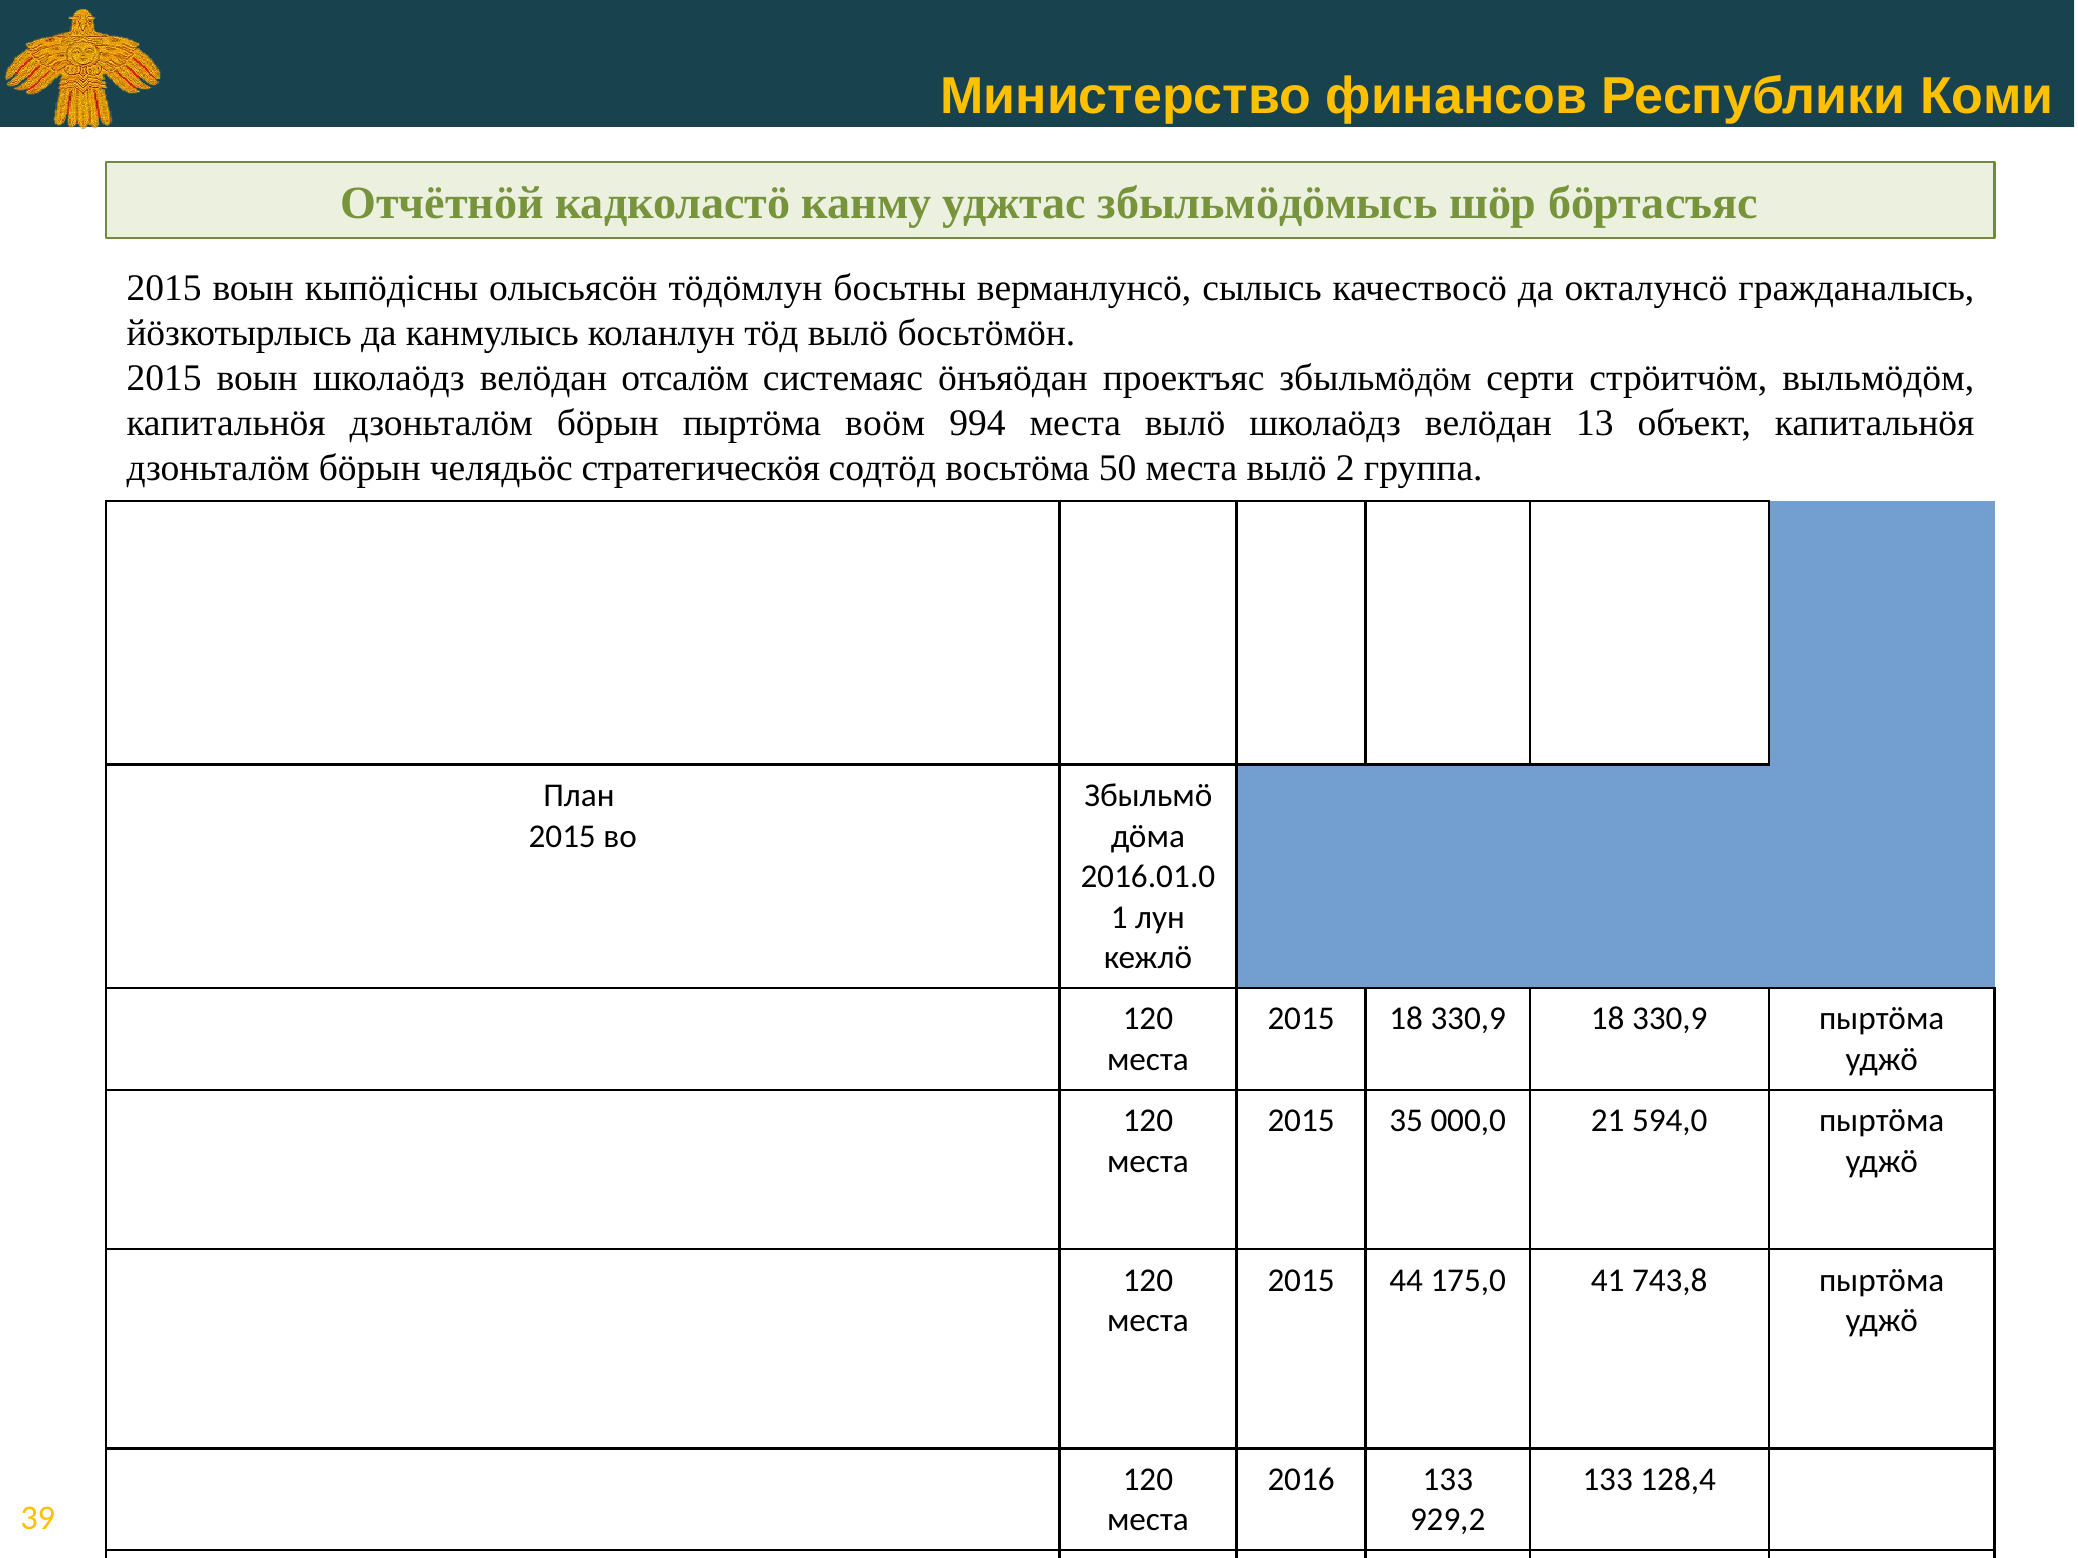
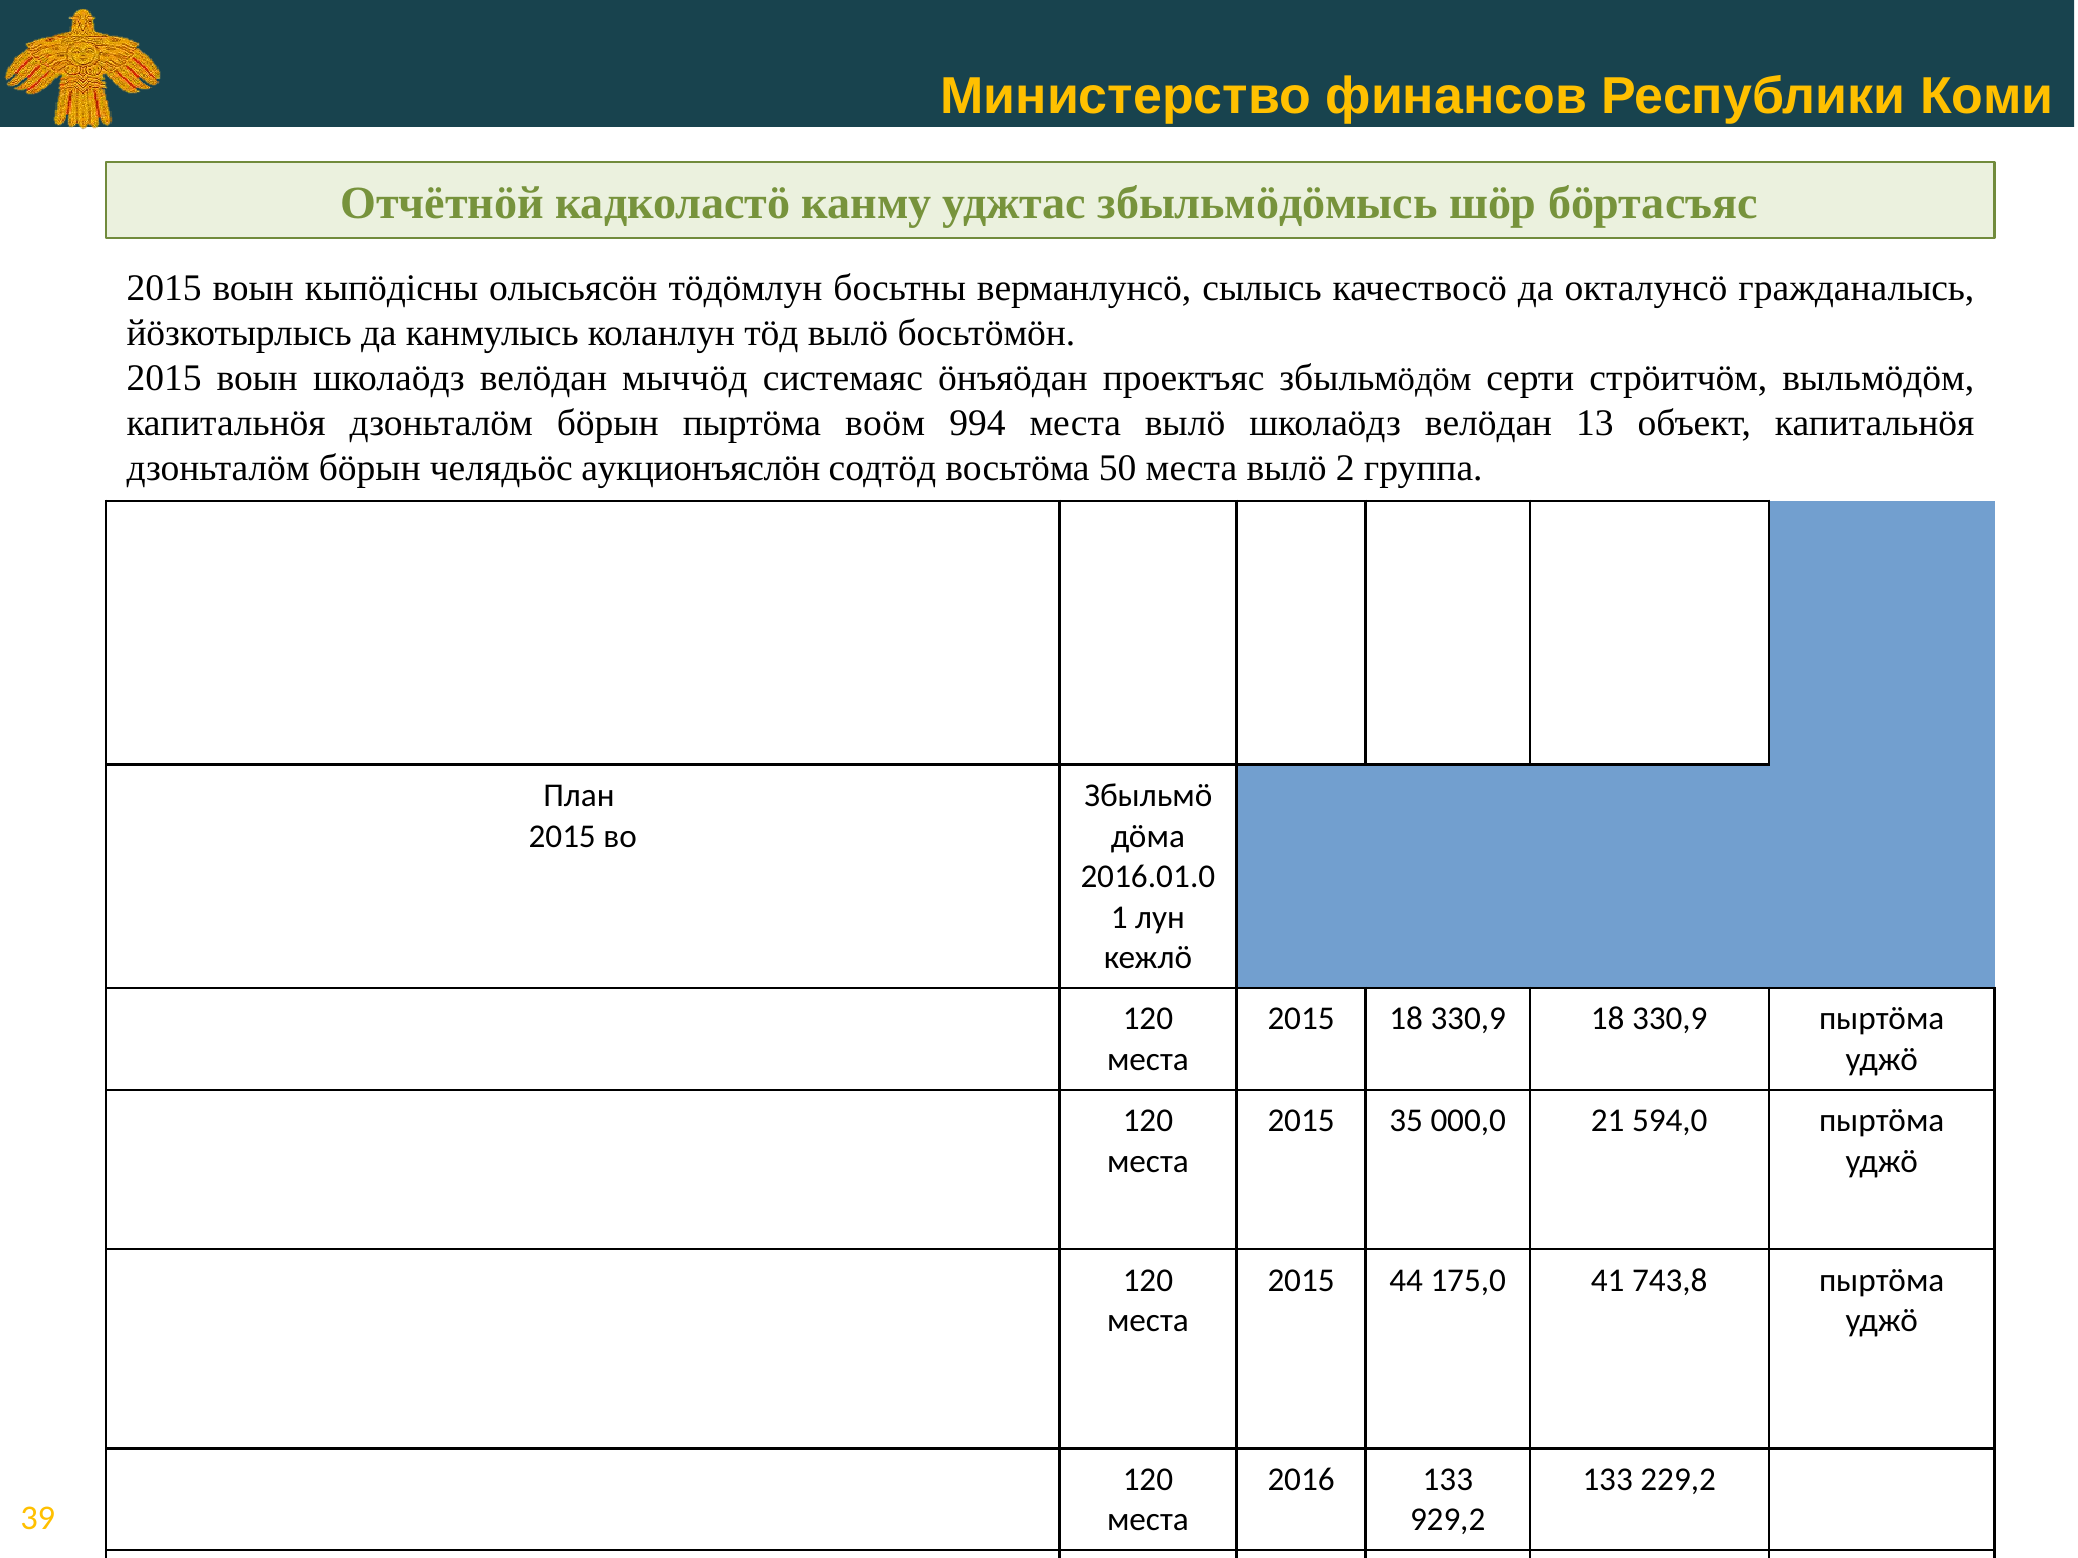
отсалӧм: отсалӧм -> мыччӧд (685, 378)
стратегическӧя: стратегическӧя -> аукционъяслӧн (701, 468)
128,4: 128,4 -> 229,2 (1678, 1480)
